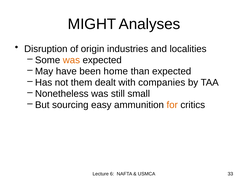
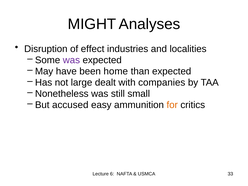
origin: origin -> effect (93, 49)
was colour: orange -> purple (71, 60)
them: them -> large (82, 82)
sourcing: sourcing -> accused (70, 105)
